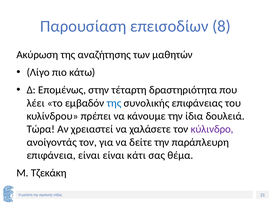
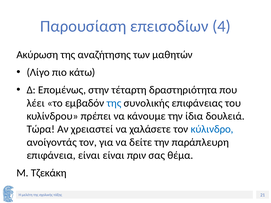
8: 8 -> 4 (221, 26)
κύλινδρο colour: purple -> blue (212, 129)
κάτι: κάτι -> πριν (137, 156)
